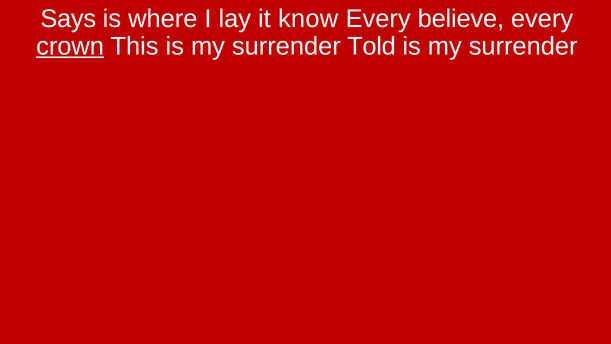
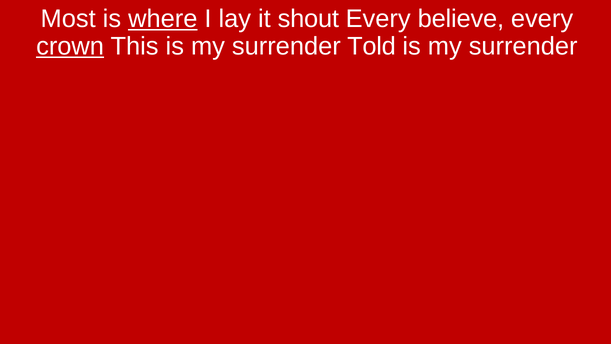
Says: Says -> Most (68, 19)
where underline: none -> present (163, 19)
know: know -> shout (308, 19)
